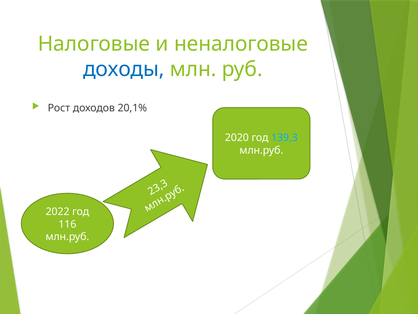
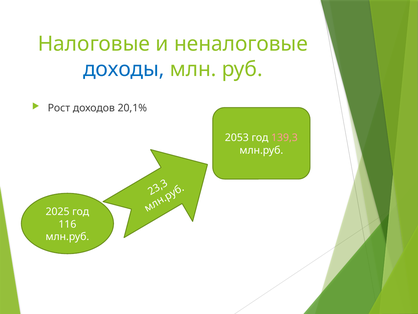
2020: 2020 -> 2053 (237, 138)
139,3 colour: light blue -> pink (284, 138)
2022: 2022 -> 2025 (58, 211)
